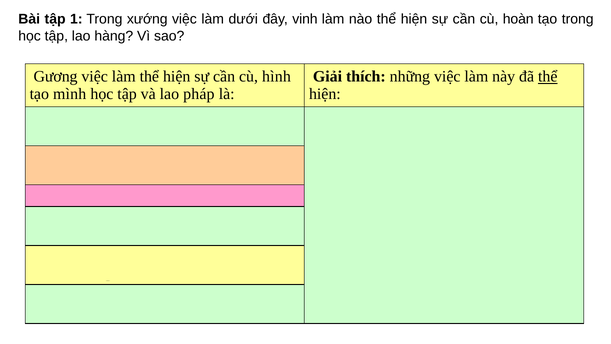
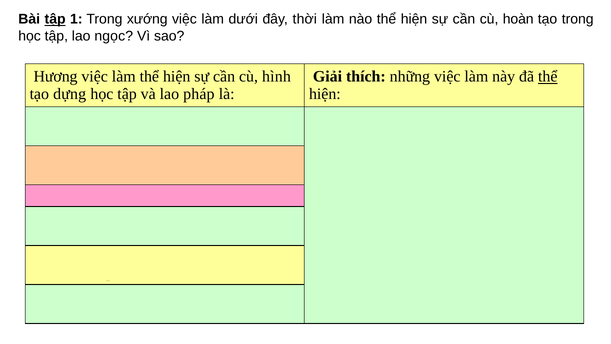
tập underline: none -> present (55, 19)
vinh: vinh -> thời (305, 19)
lao hàng: hàng -> ngọc (114, 36)
Gương: Gương -> Hương (56, 77)
mình: mình -> dựng (70, 94)
